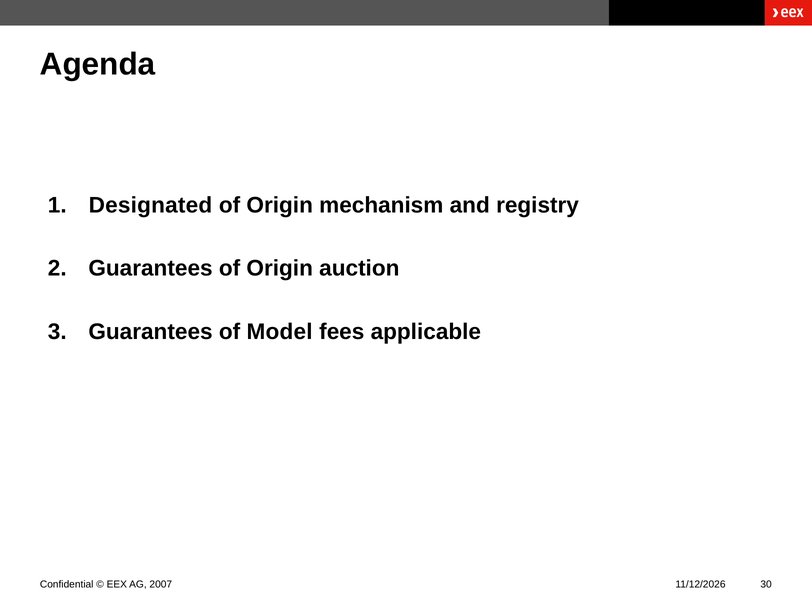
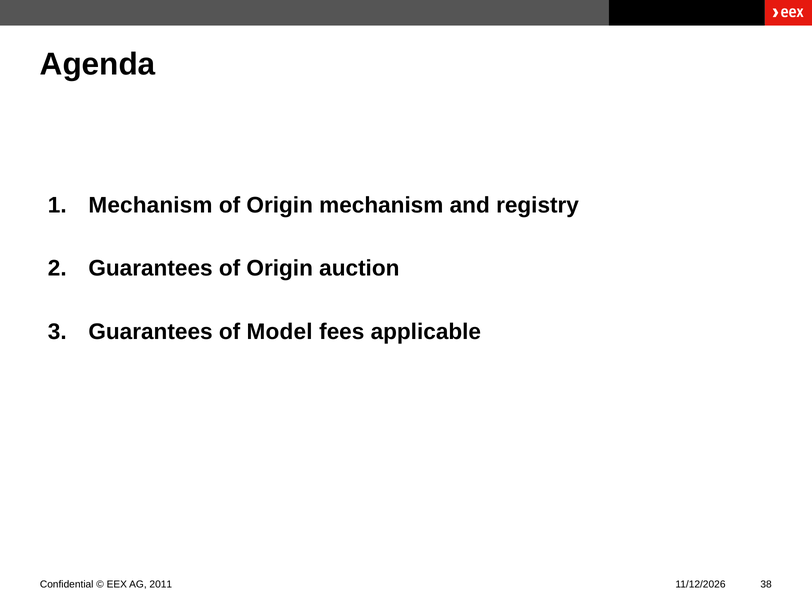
Designated: Designated -> Mechanism (150, 205)
2007: 2007 -> 2011 (161, 584)
30: 30 -> 38 (766, 584)
